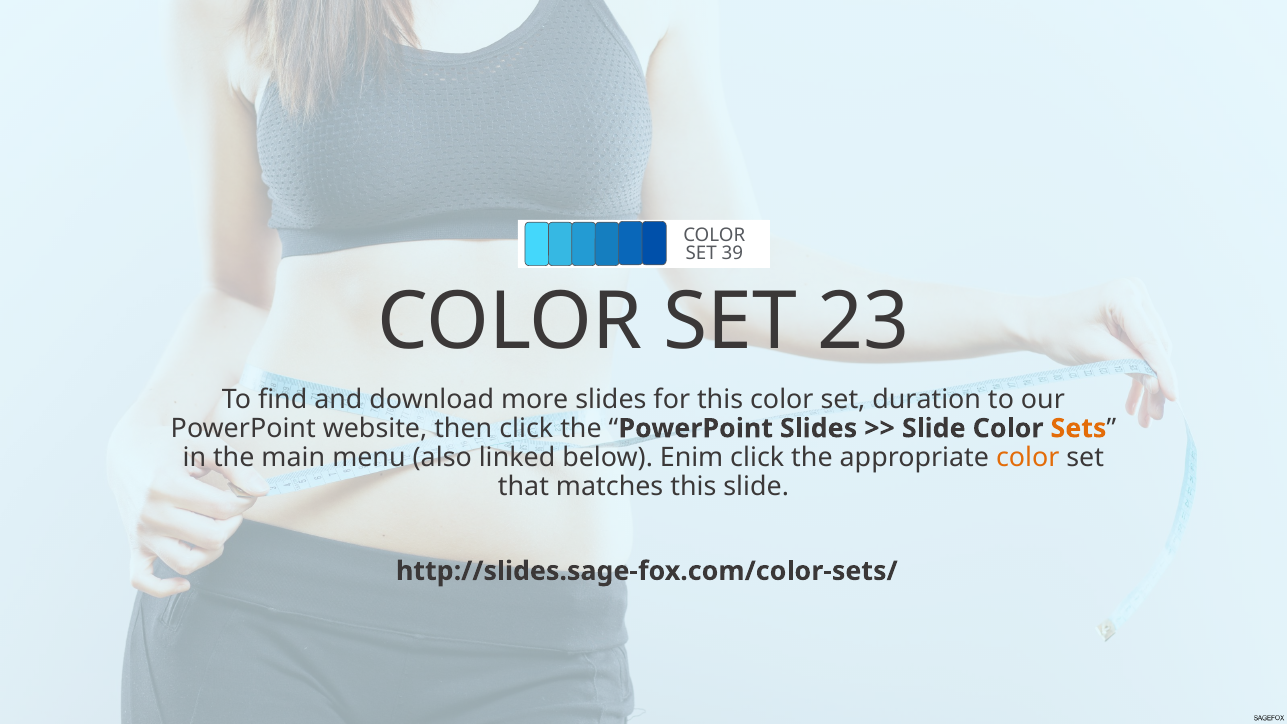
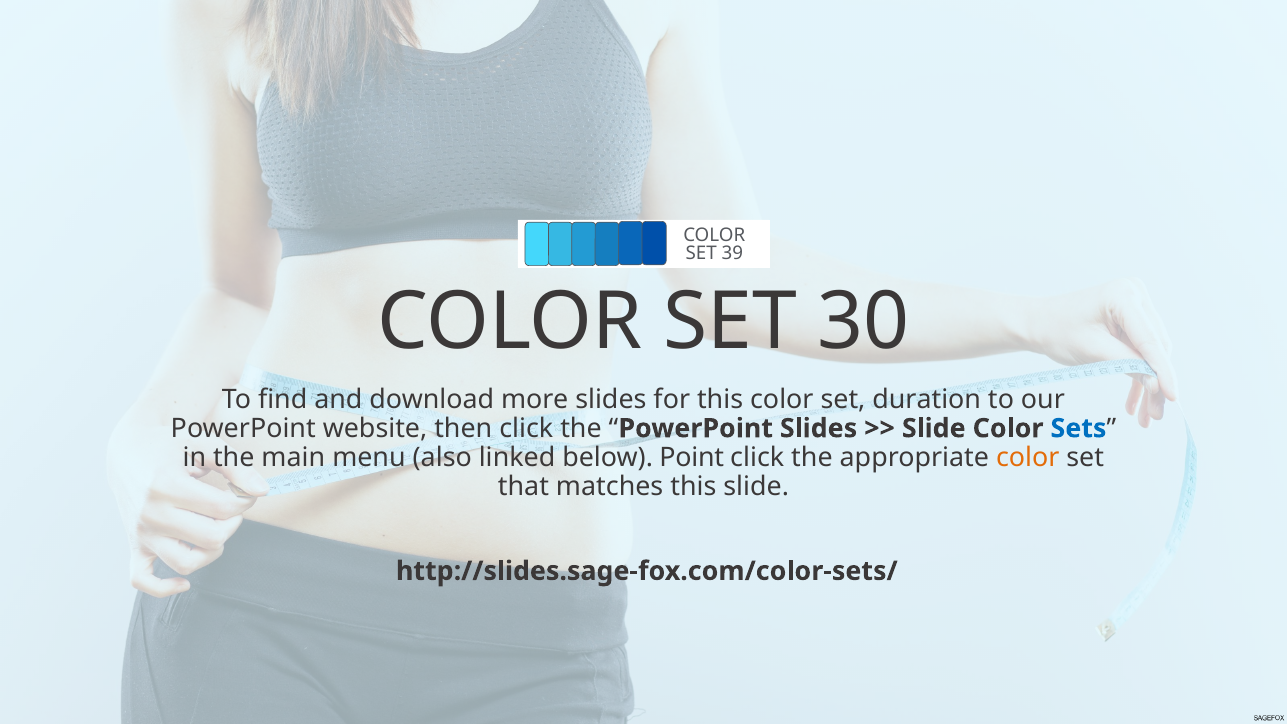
23: 23 -> 30 (864, 322)
Sets colour: orange -> blue (1078, 428)
Enim: Enim -> Point (692, 457)
